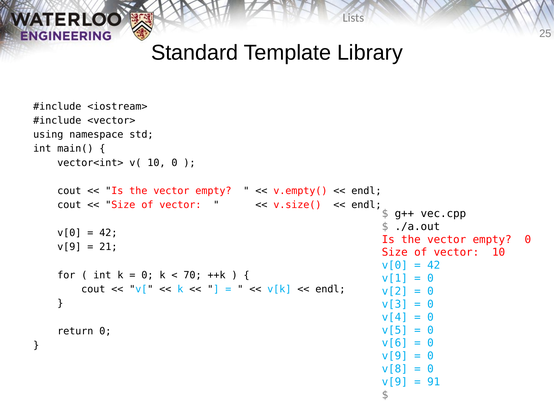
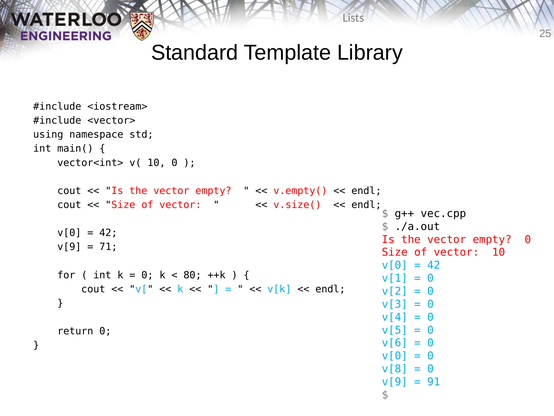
21: 21 -> 71 (108, 247)
70: 70 -> 80 (193, 275)
v[9: v[9 -> v[0 (395, 356)
